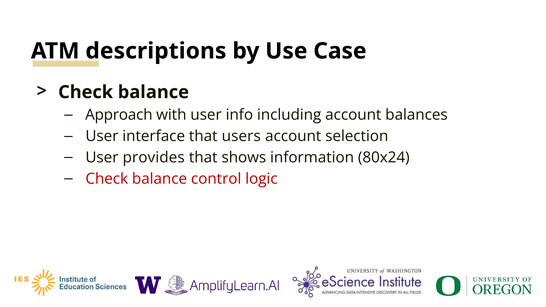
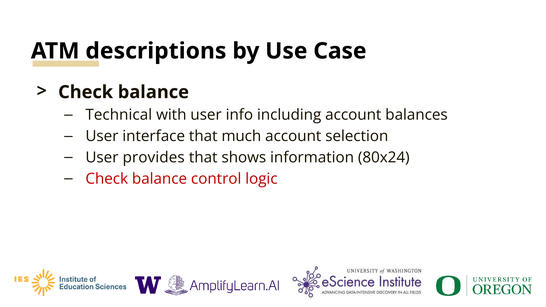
Approach: Approach -> Technical (119, 115)
users: users -> much (241, 136)
